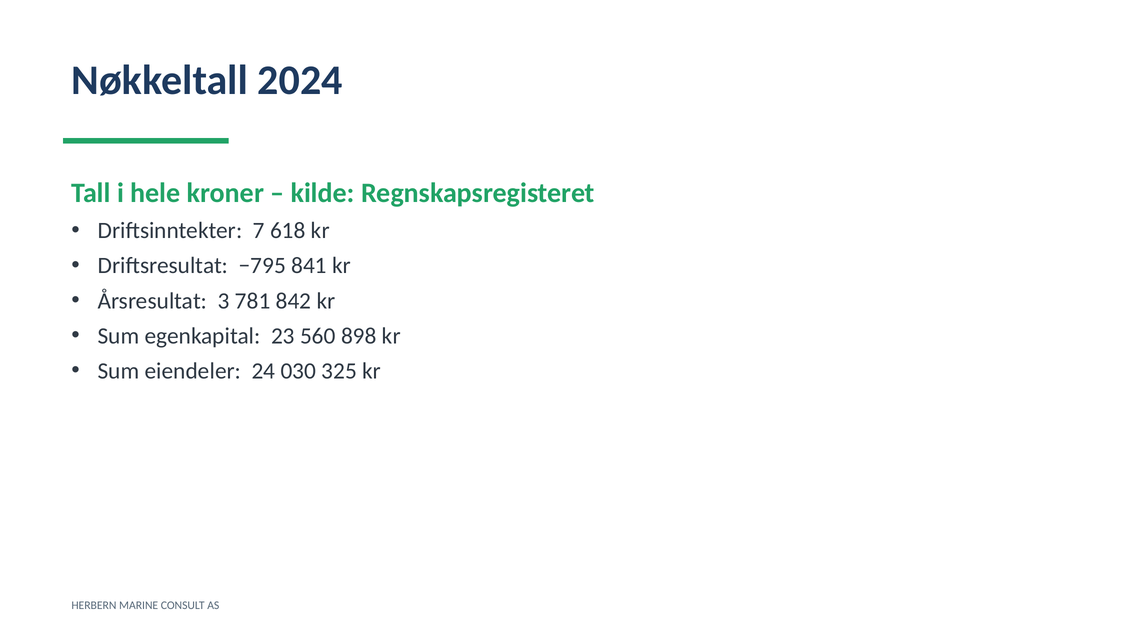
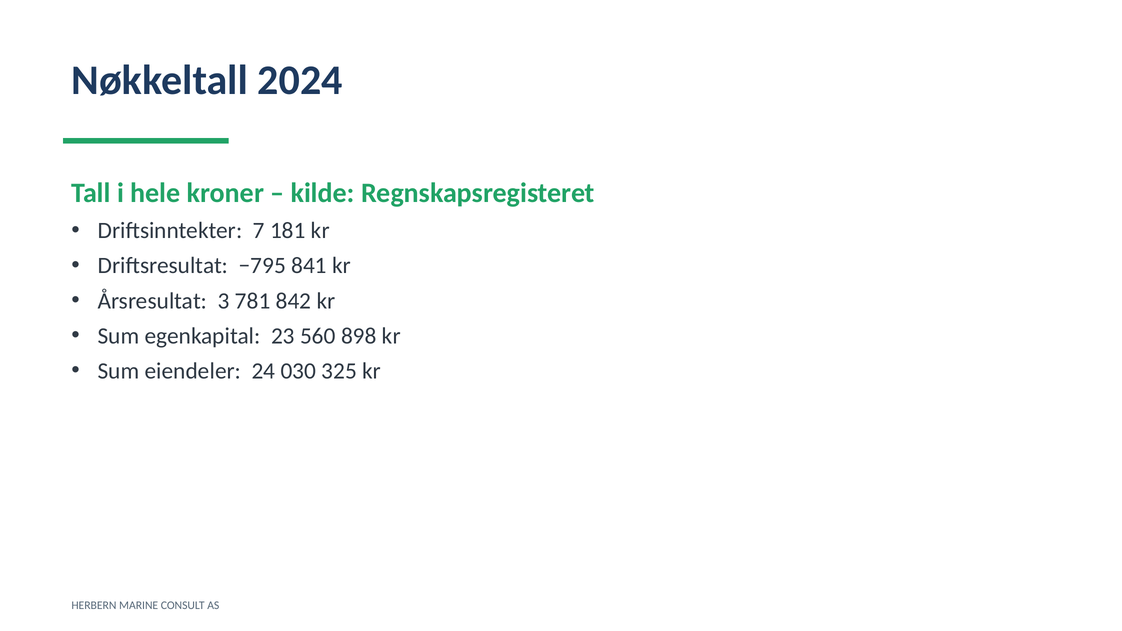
618: 618 -> 181 (288, 231)
